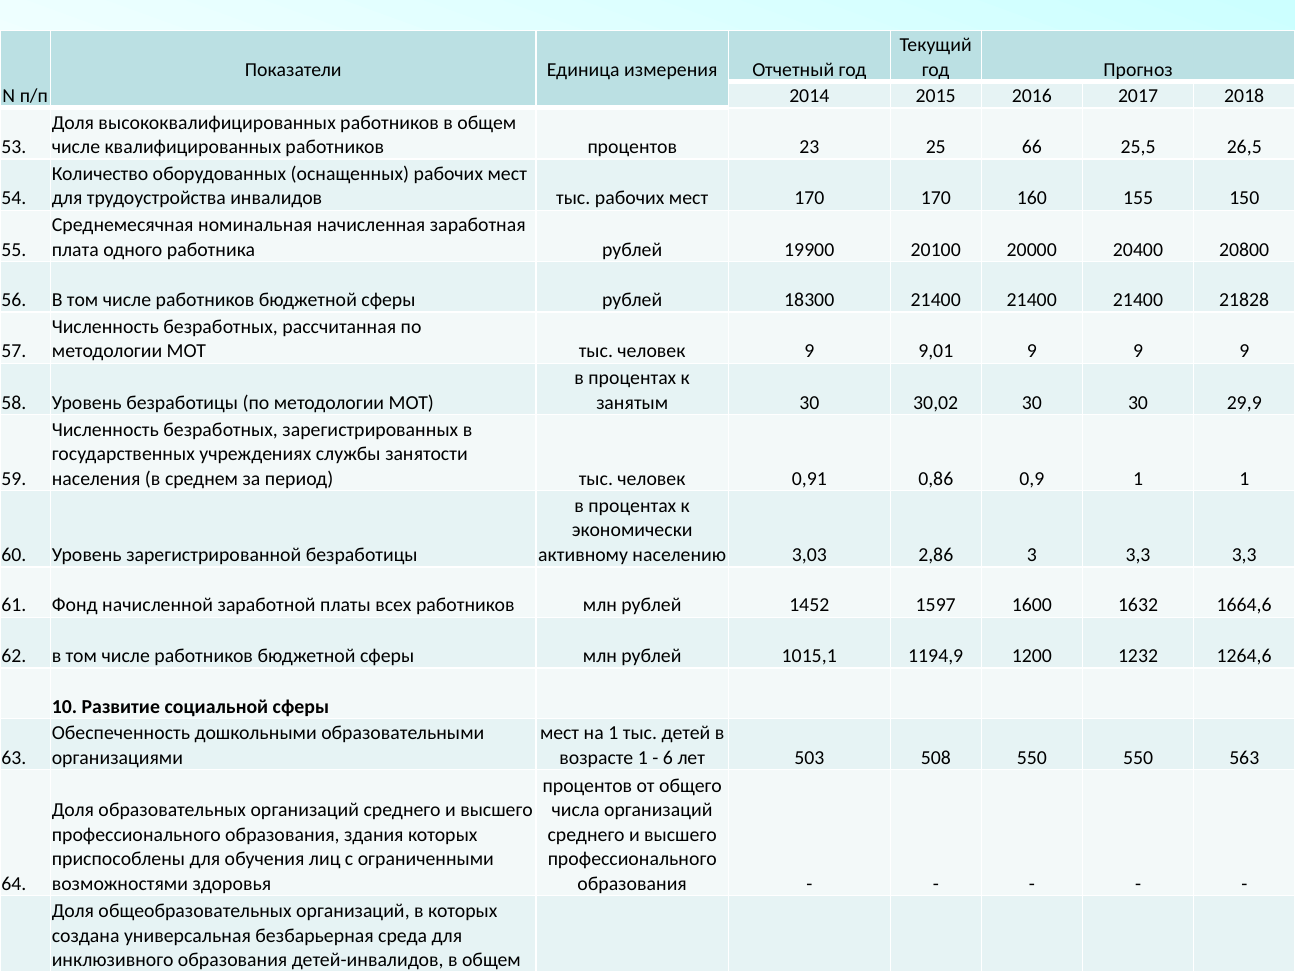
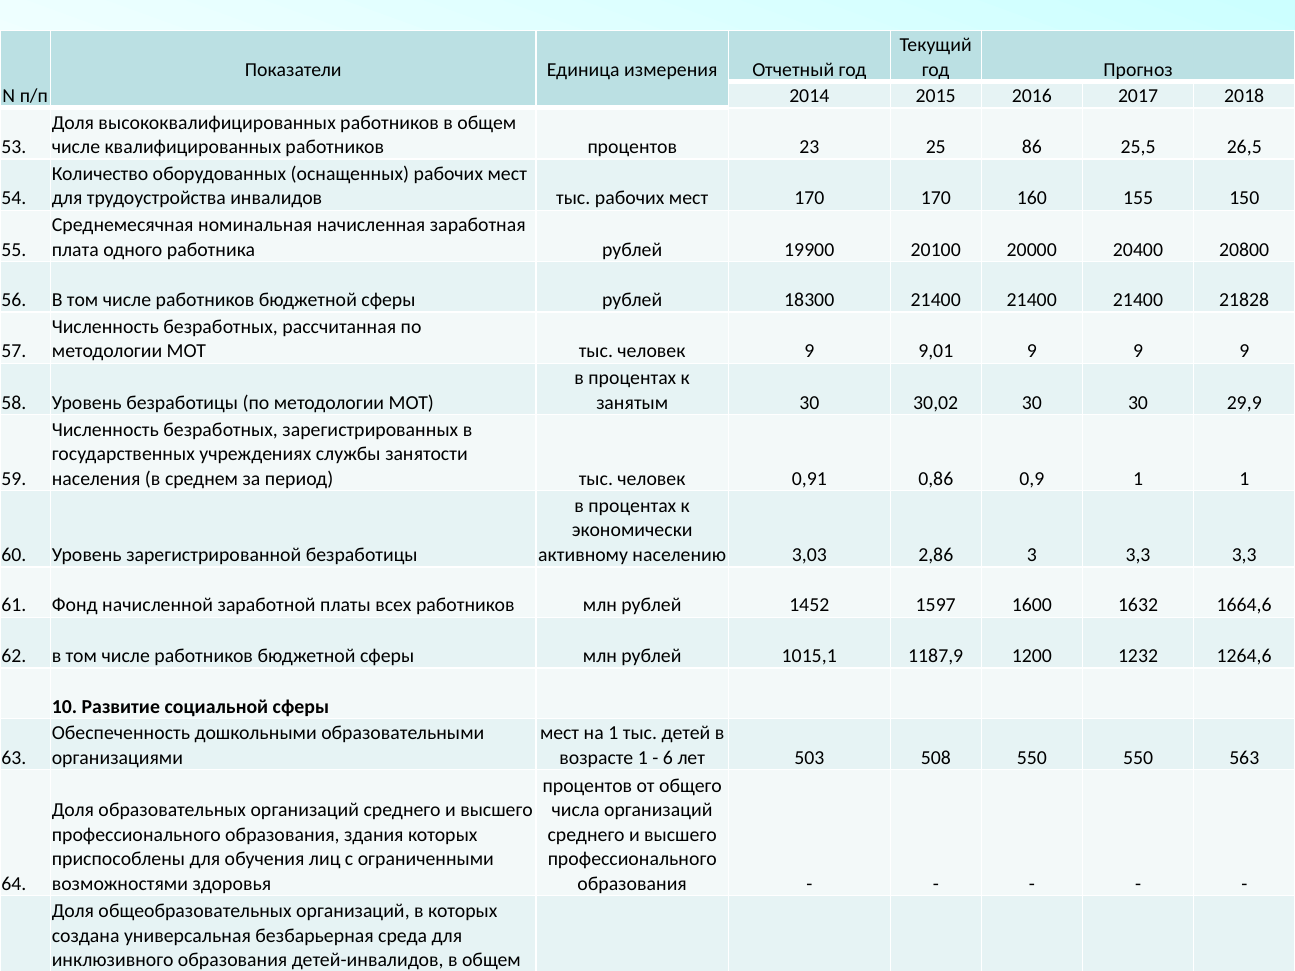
66: 66 -> 86 (1032, 147)
1194,9: 1194,9 -> 1187,9 (936, 656)
